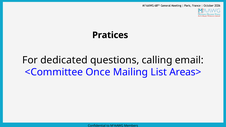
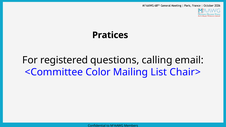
dedicated: dedicated -> registered (64, 60)
Once: Once -> Color (98, 72)
Areas>: Areas> -> Chair> (185, 72)
